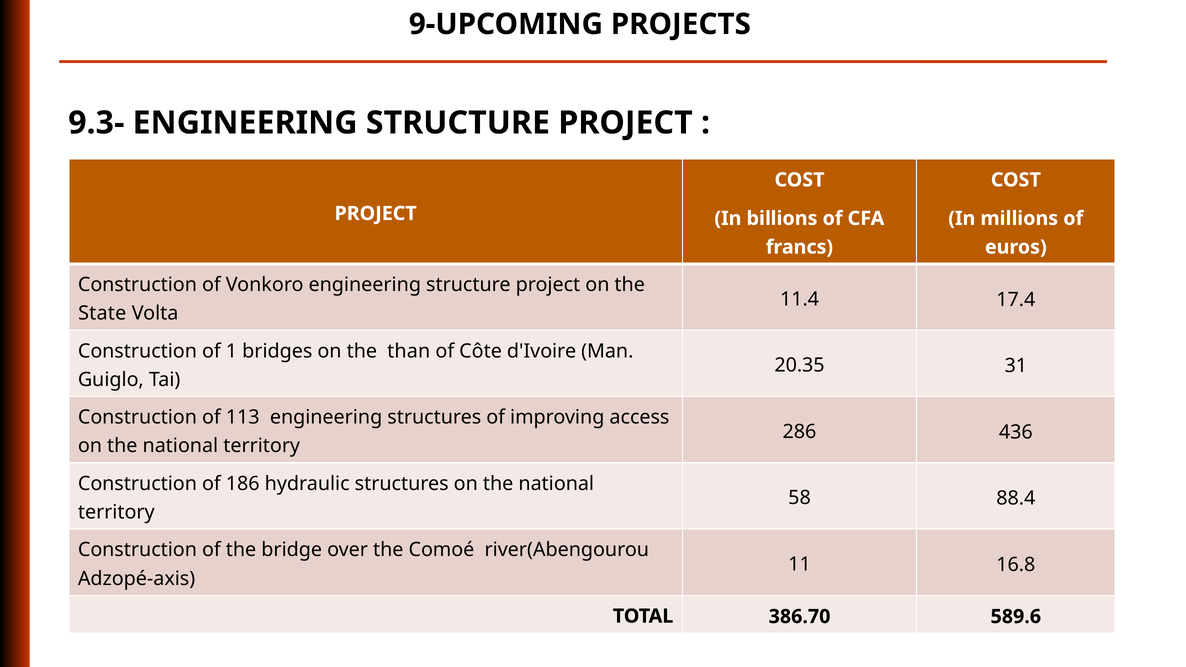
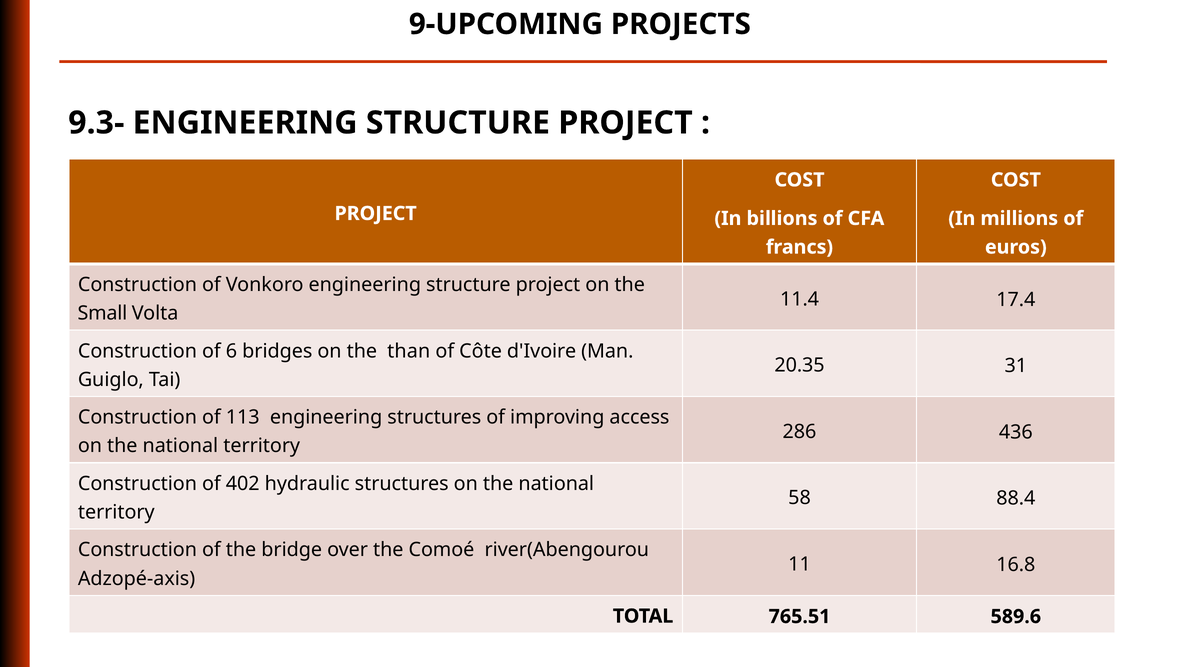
State: State -> Small (102, 313)
1: 1 -> 6 (231, 351)
186: 186 -> 402 (243, 484)
386.70: 386.70 -> 765.51 (800, 617)
